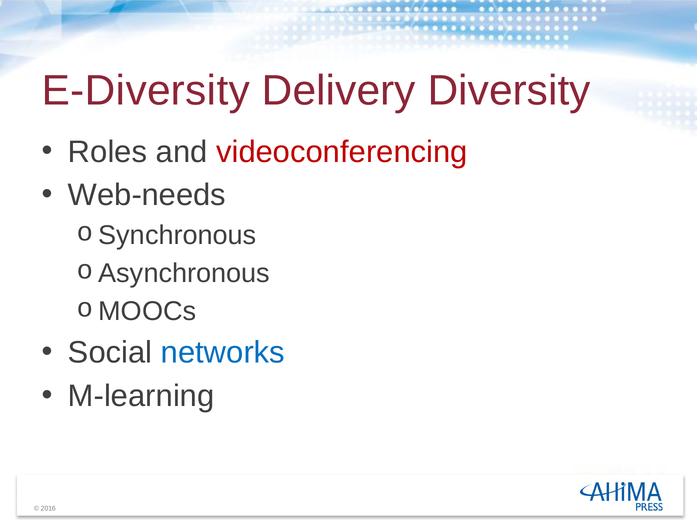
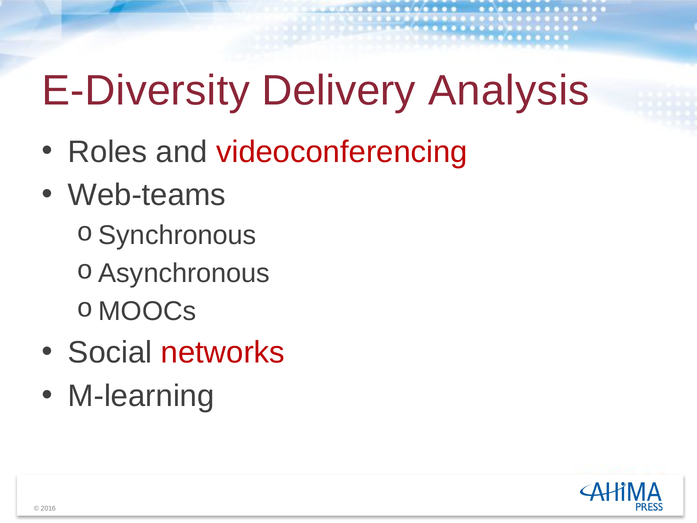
Diversity: Diversity -> Analysis (509, 90)
Web-needs: Web-needs -> Web-teams (147, 195)
networks colour: blue -> red (223, 352)
